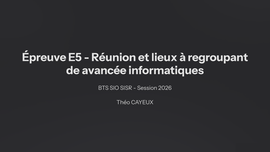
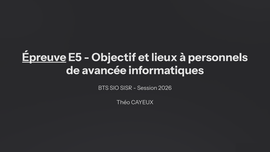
Épreuve underline: none -> present (44, 57)
Réunion: Réunion -> Objectif (114, 57)
regroupant: regroupant -> personnels (218, 57)
